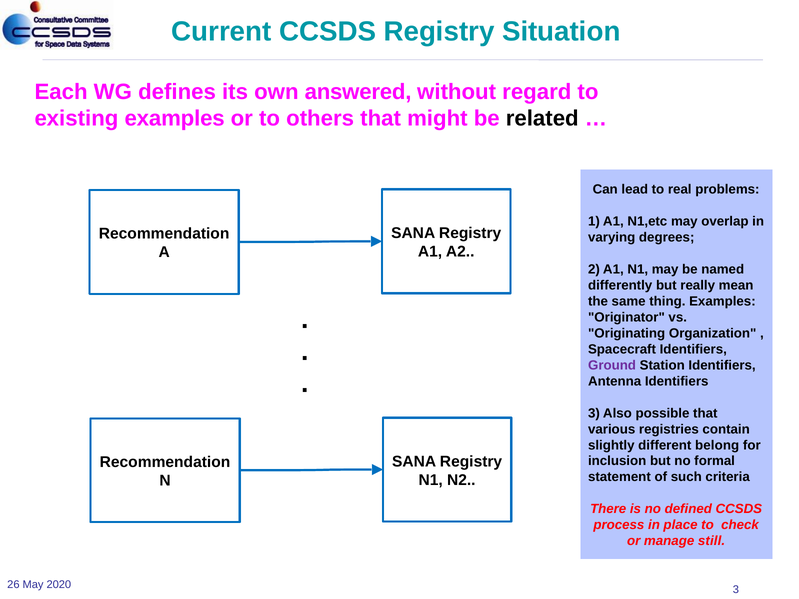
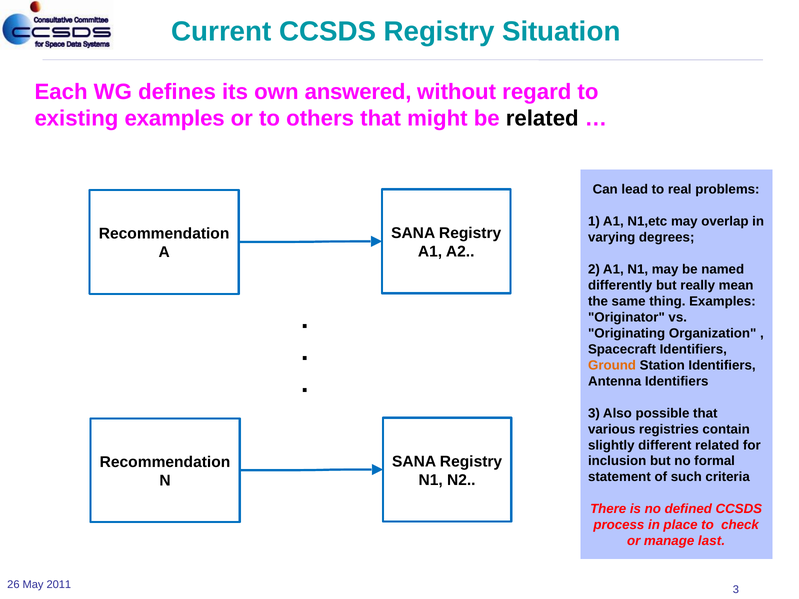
Ground colour: purple -> orange (612, 365)
different belong: belong -> related (717, 445)
still: still -> last (712, 541)
2020: 2020 -> 2011 (59, 585)
